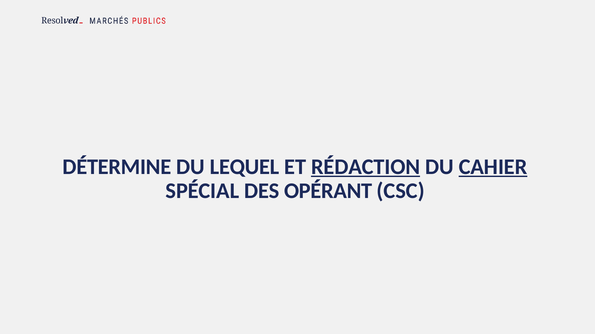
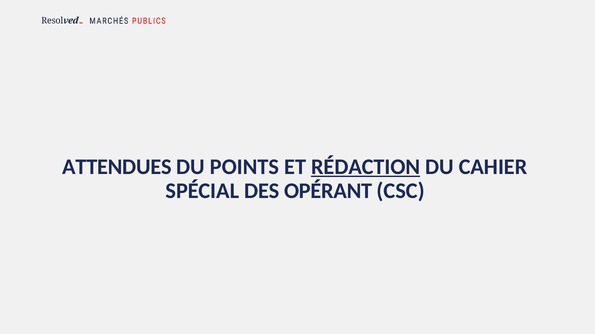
DÉTERMINE: DÉTERMINE -> ATTENDUES (117, 167)
LEQUEL: LEQUEL -> POINTS (244, 167)
CAHIER underline: present -> none (493, 167)
